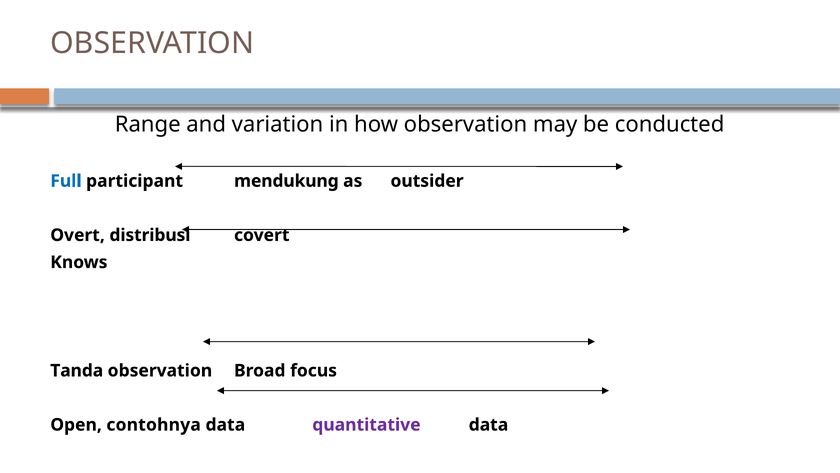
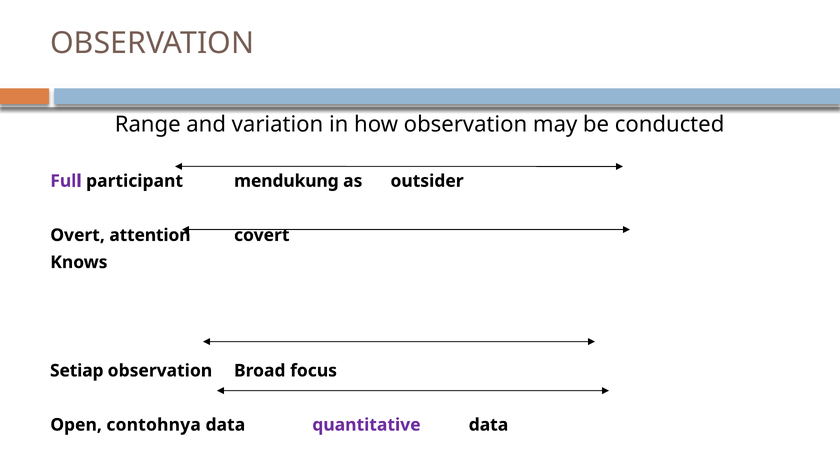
Full colour: blue -> purple (66, 181)
distribusi: distribusi -> attention (150, 235)
Tanda: Tanda -> Setiap (77, 370)
